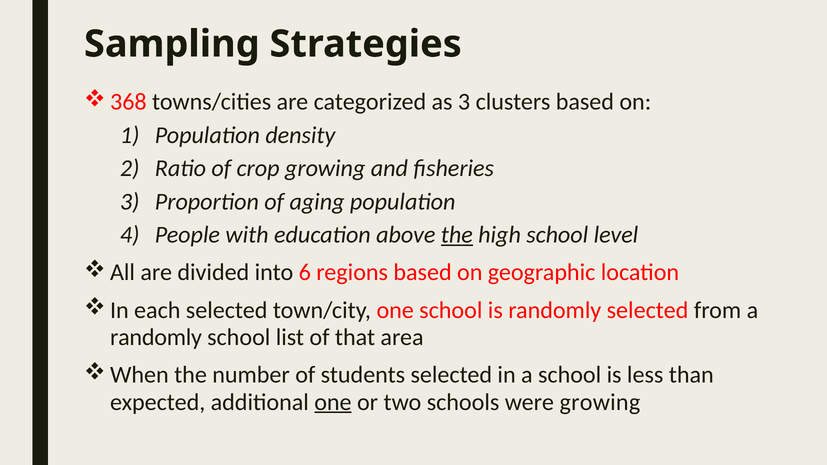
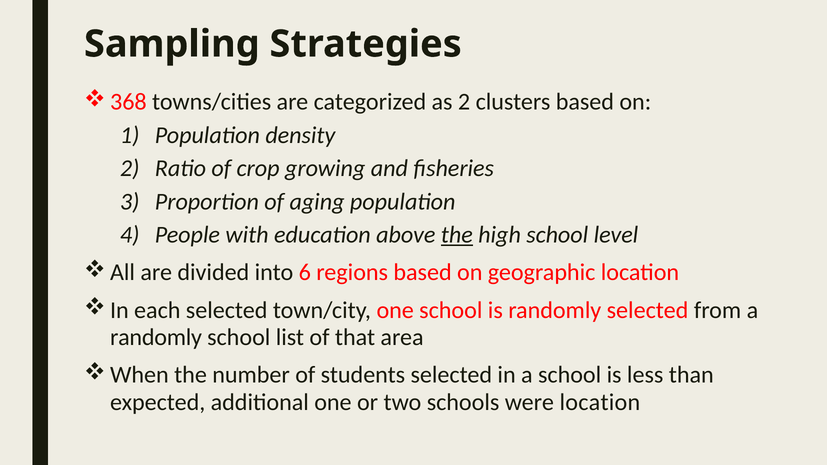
as 3: 3 -> 2 (464, 102)
one underline: present -> none (333, 402)
were growing: growing -> location (600, 402)
